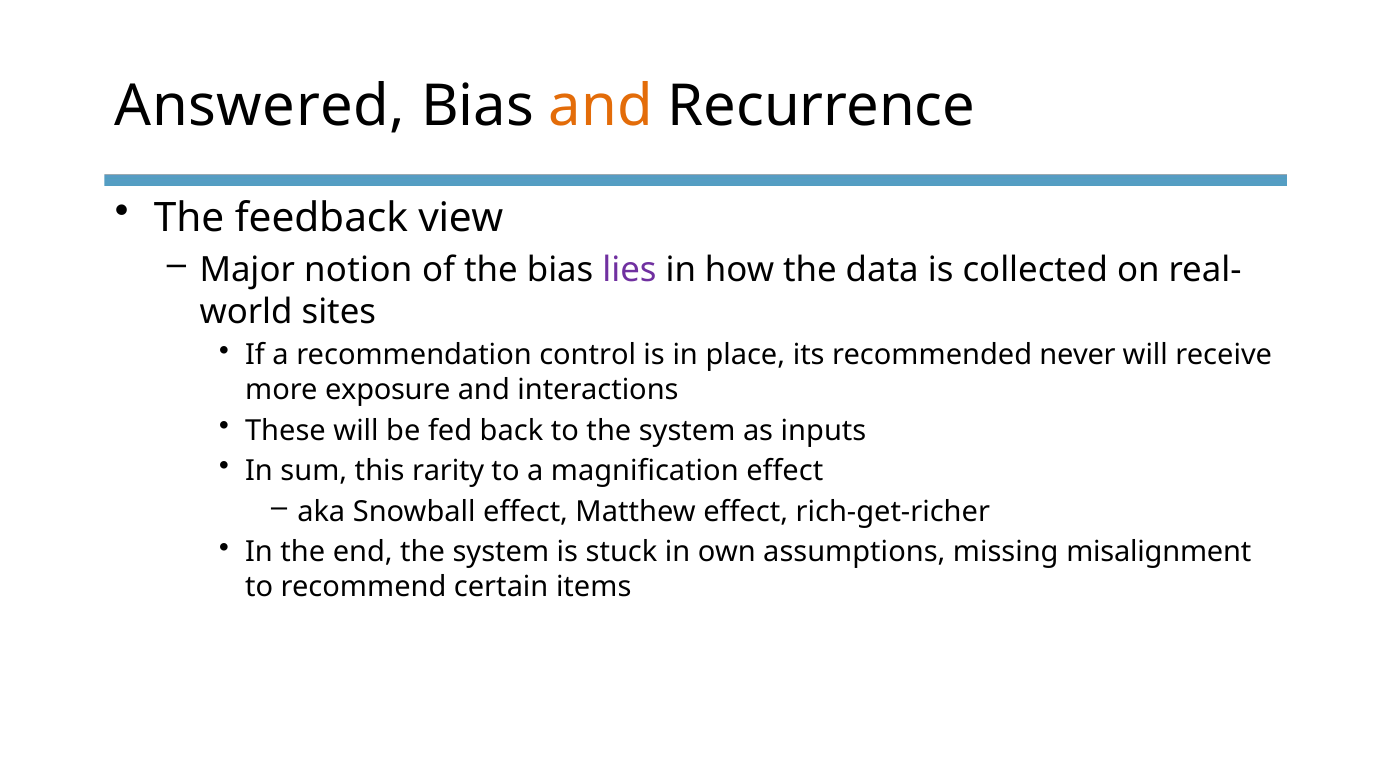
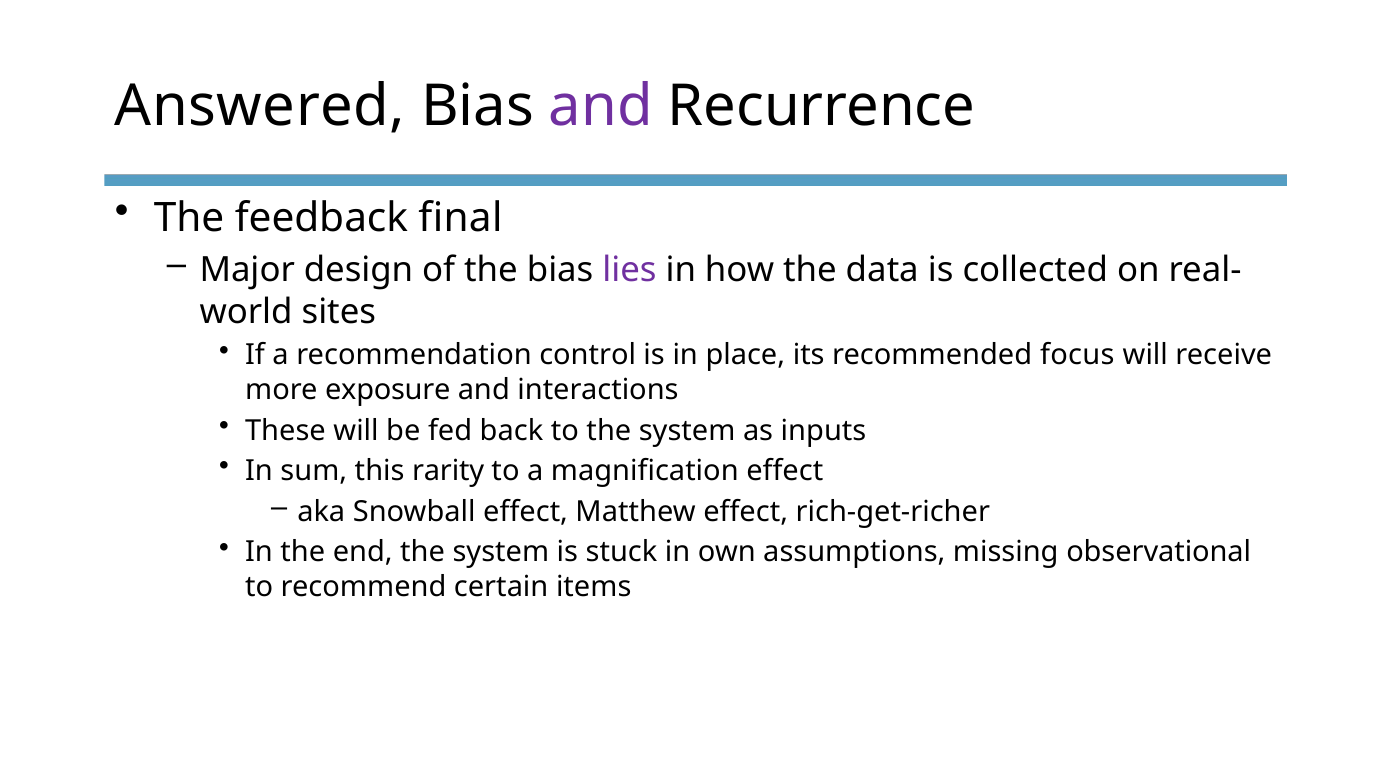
and colour: orange -> purple (601, 107)
view: view -> final (461, 218)
notion: notion -> design (358, 270)
never: never -> focus (1077, 355)
misalignment: misalignment -> observational (1159, 552)
